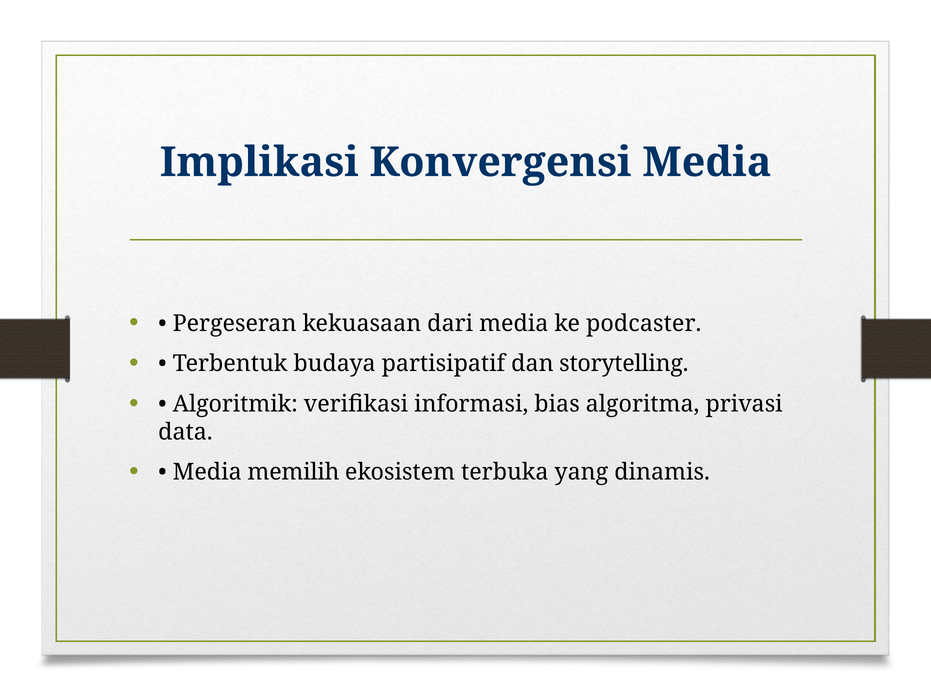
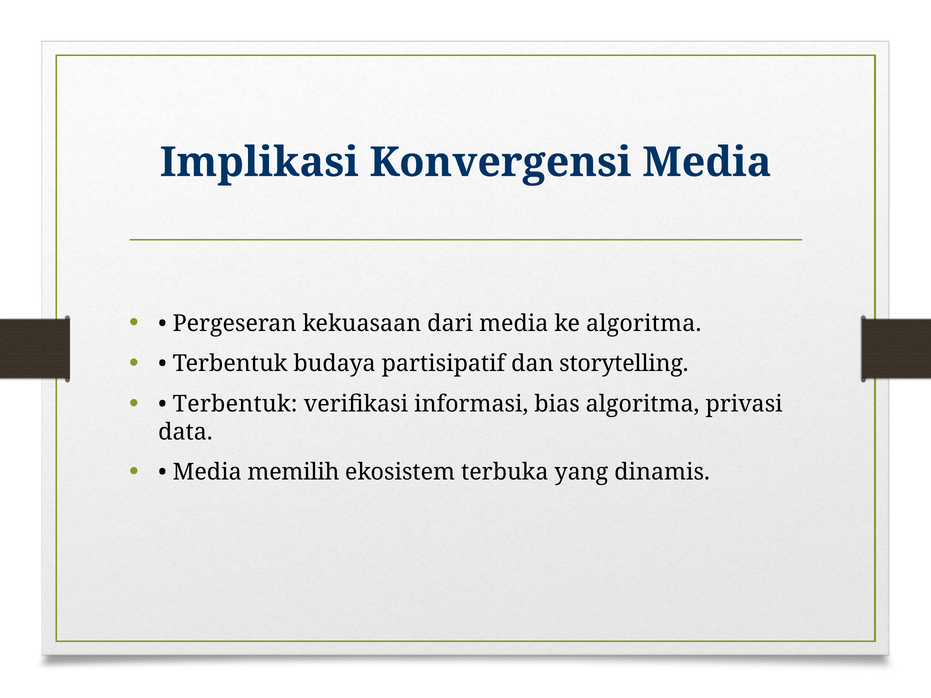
ke podcaster: podcaster -> algoritma (644, 323)
Algoritmik: Algoritmik -> Terbentuk (235, 404)
